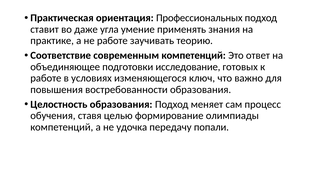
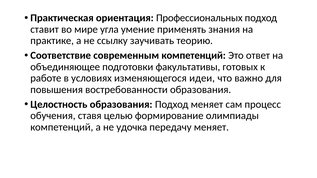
даже: даже -> мире (86, 29)
не работе: работе -> ссылку (112, 41)
исследование: исследование -> факультативы (188, 67)
ключ: ключ -> идеи (202, 78)
передачу попали: попали -> меняет (211, 127)
